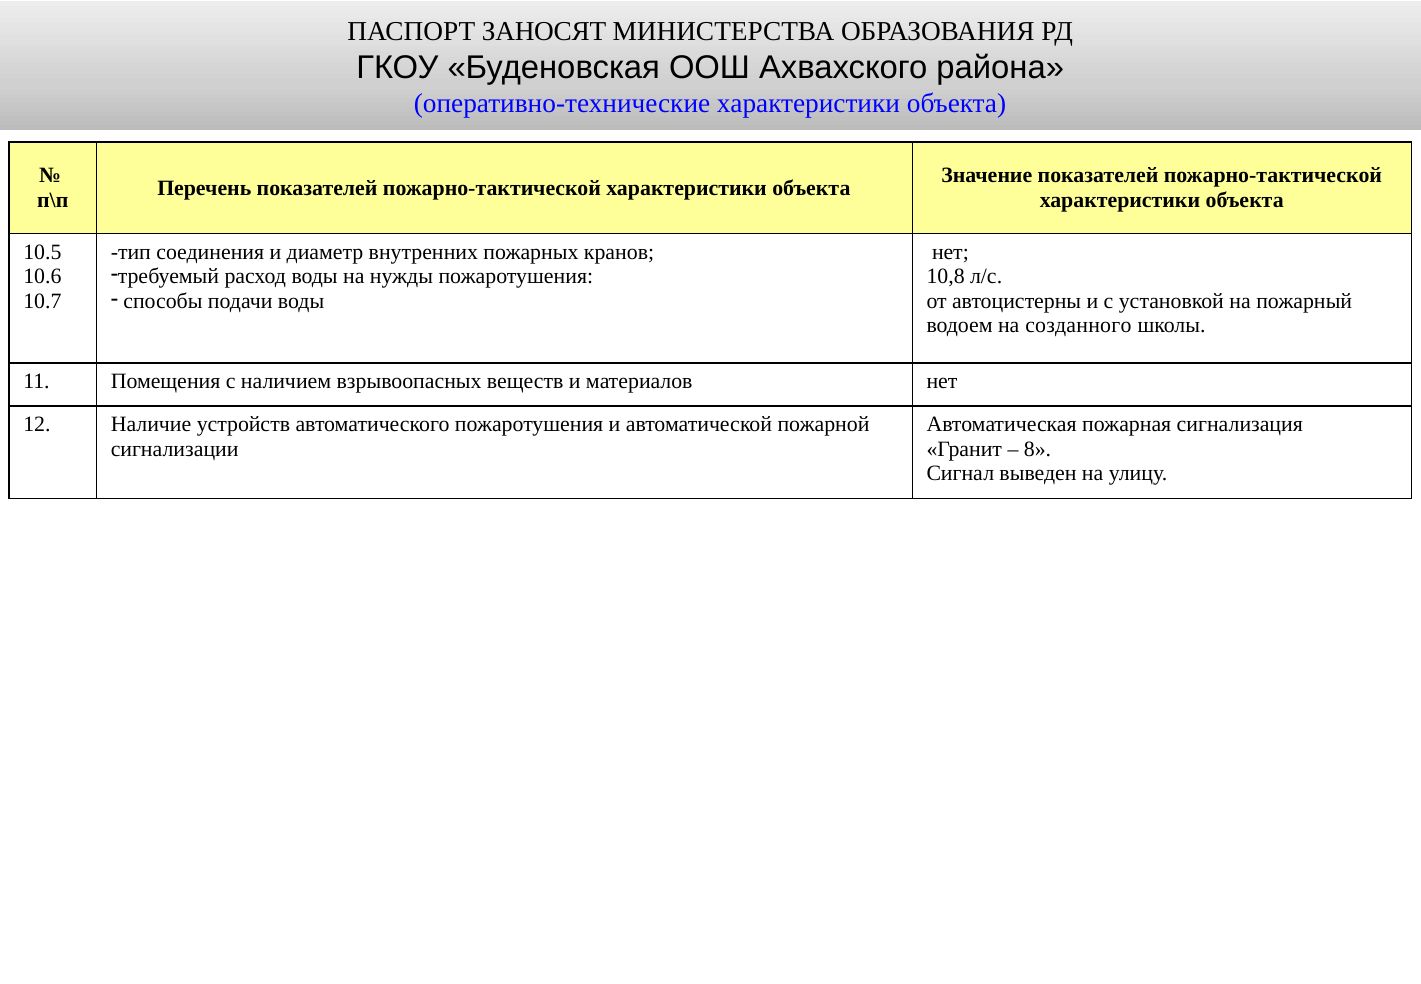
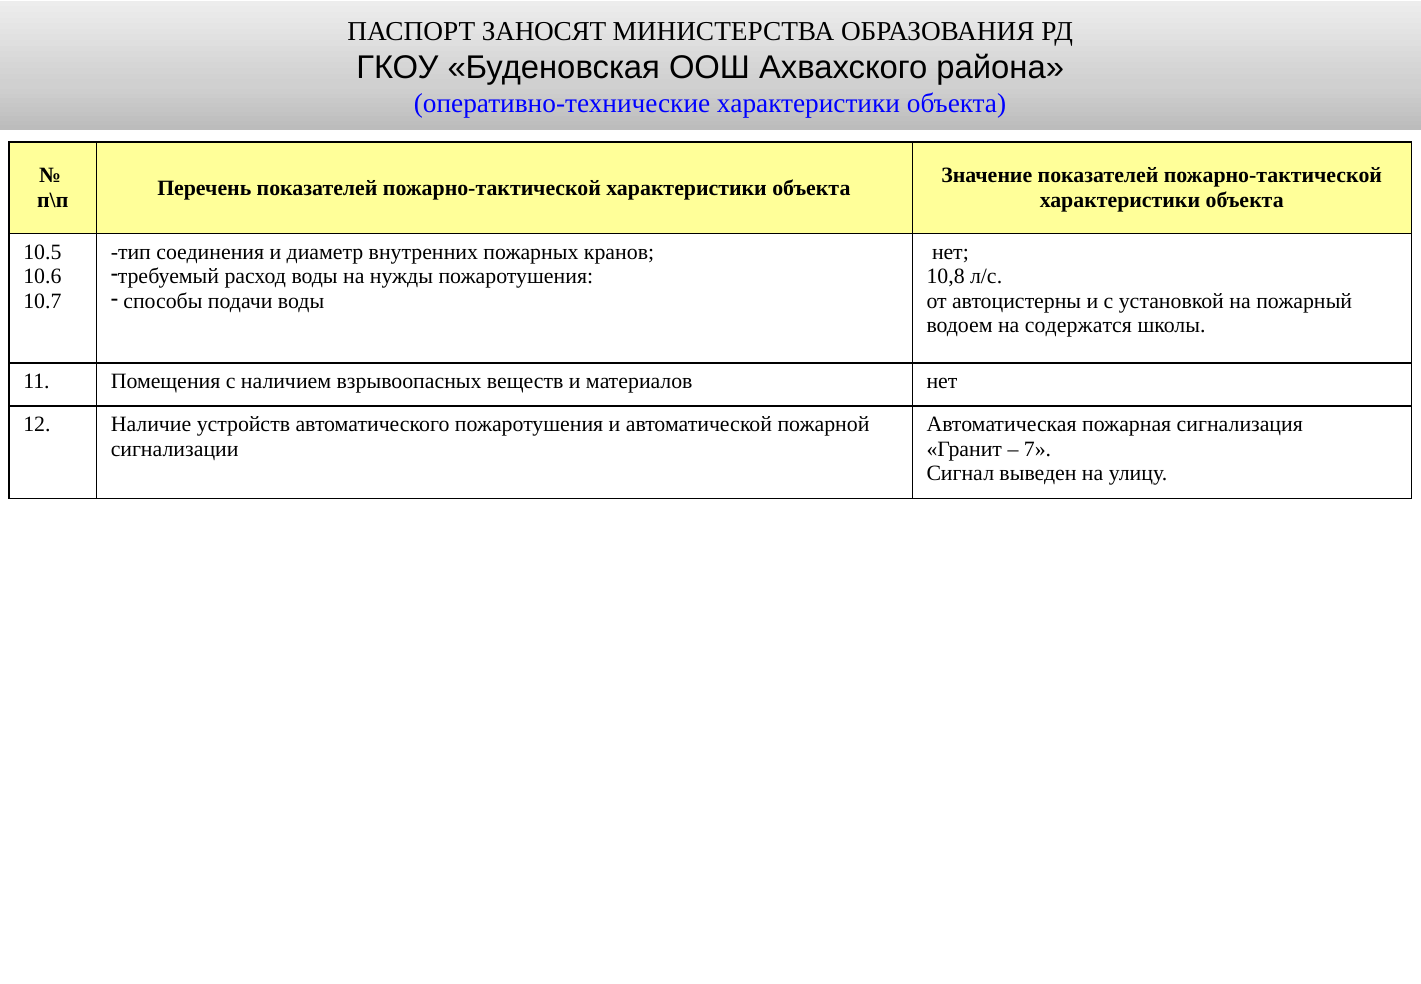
созданного: созданного -> содержатся (1078, 325)
8: 8 -> 7 (1038, 449)
